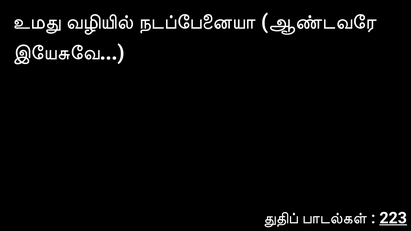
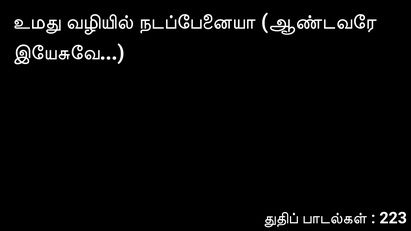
223 underline: present -> none (393, 218)
